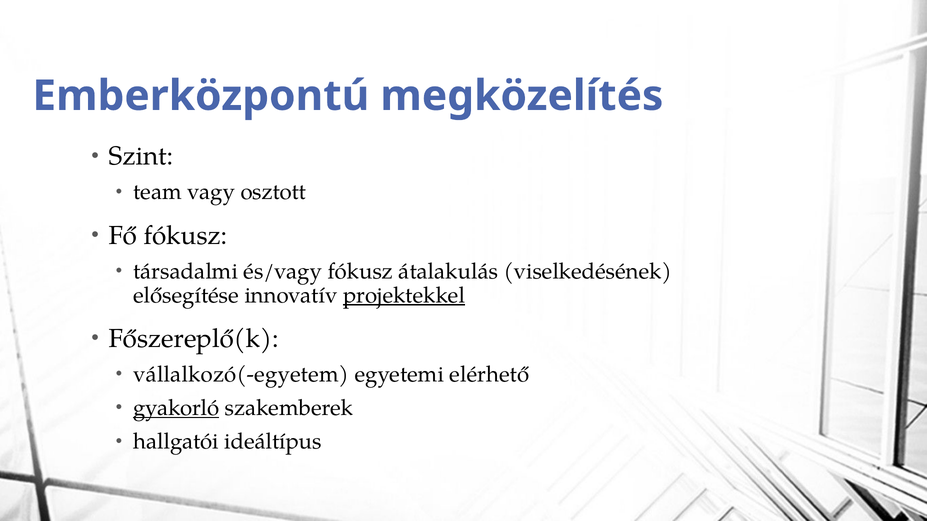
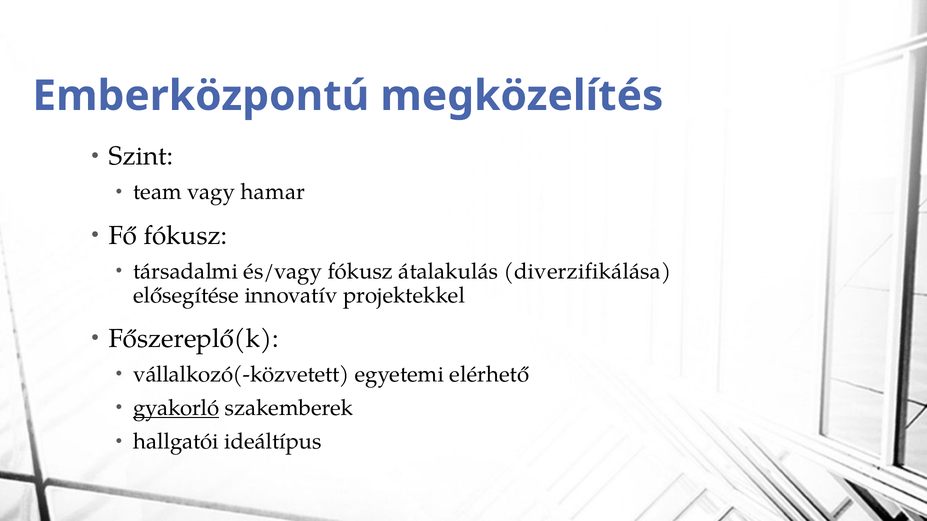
osztott: osztott -> hamar (273, 192)
viselkedésének: viselkedésének -> diverzifikálása (588, 272)
projektekkel underline: present -> none (404, 296)
vállalkozó(-egyetem: vállalkozó(-egyetem -> vállalkozó(-közvetett (241, 375)
